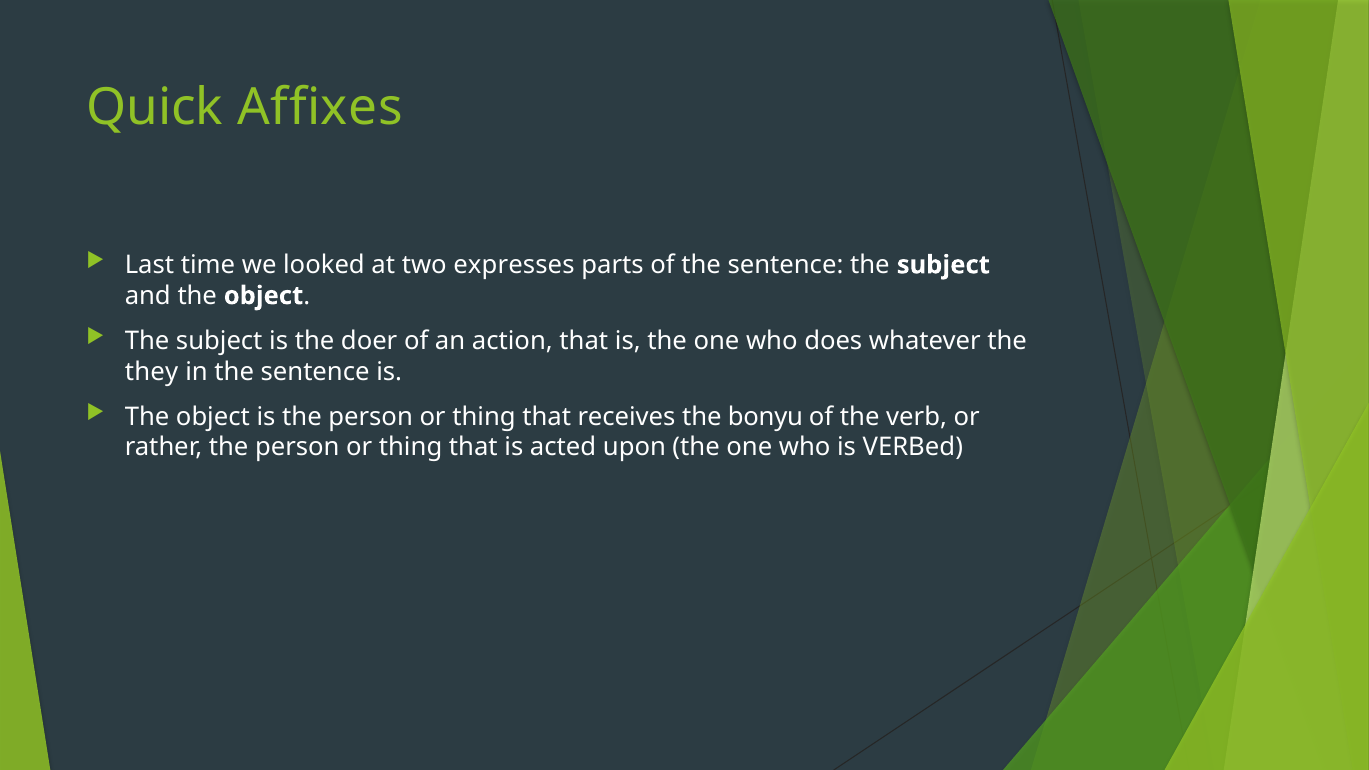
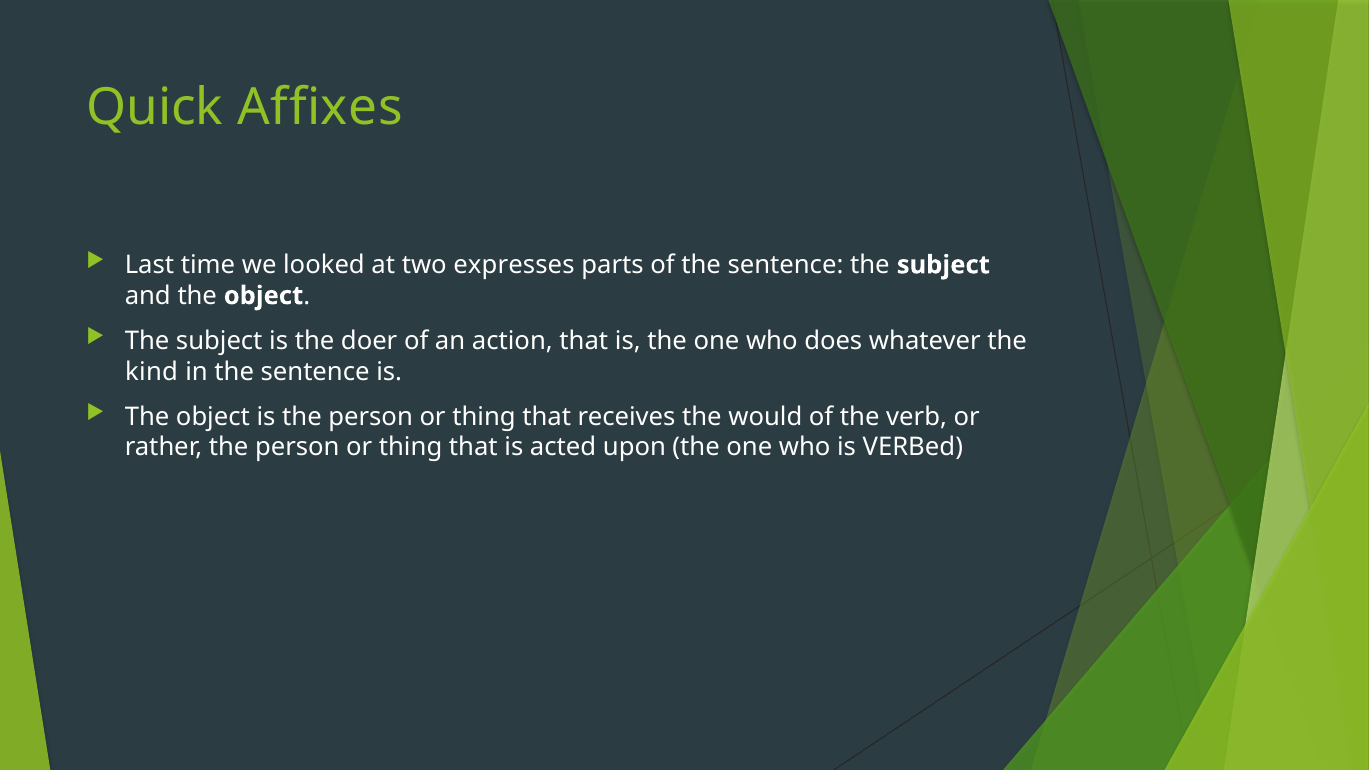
they: they -> kind (152, 372)
bonyu: bonyu -> would (765, 417)
